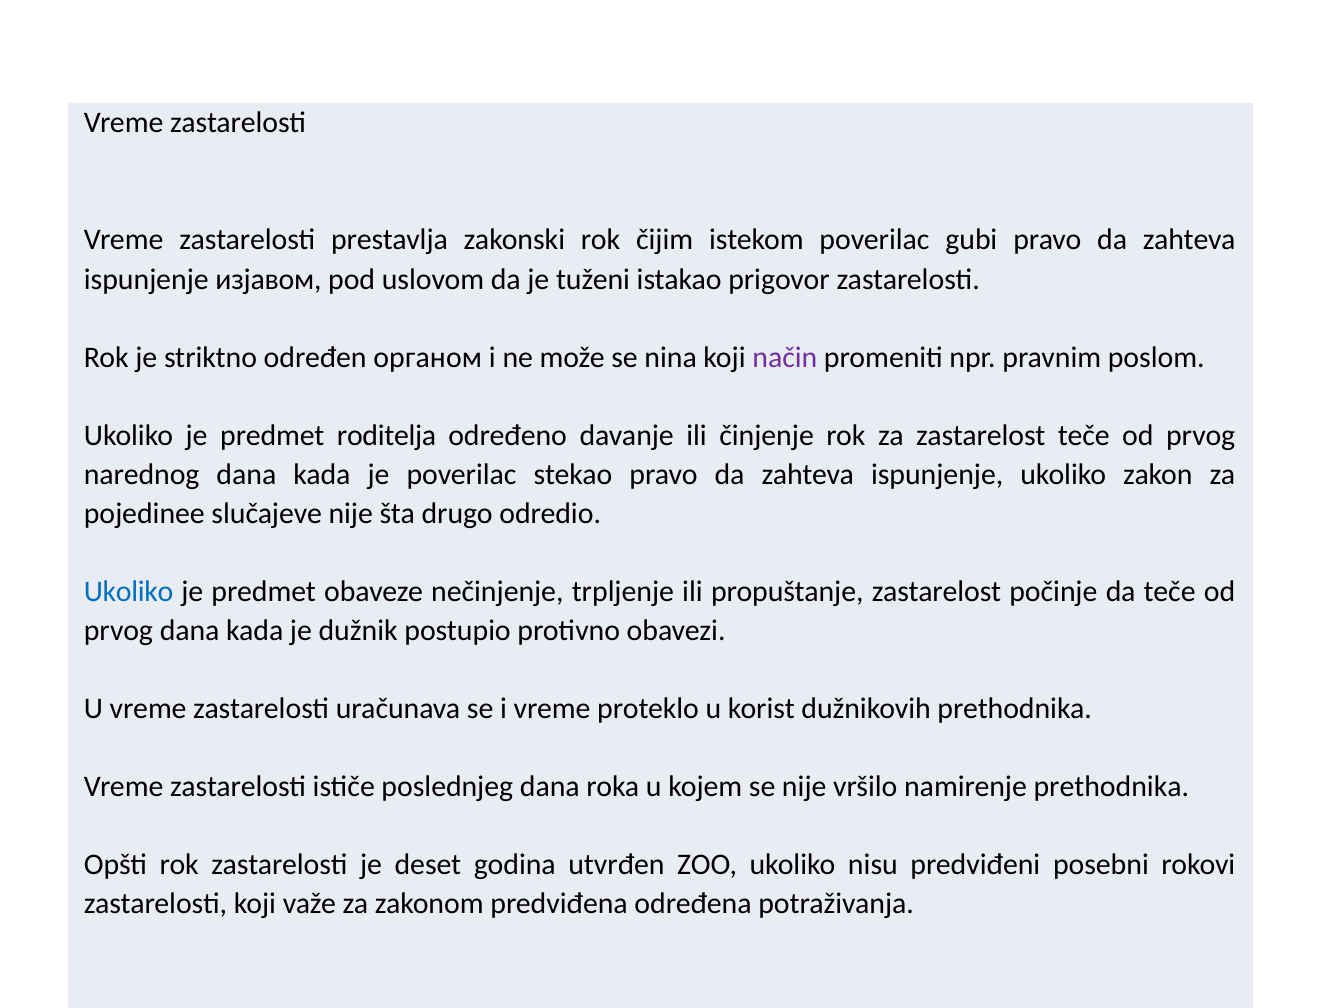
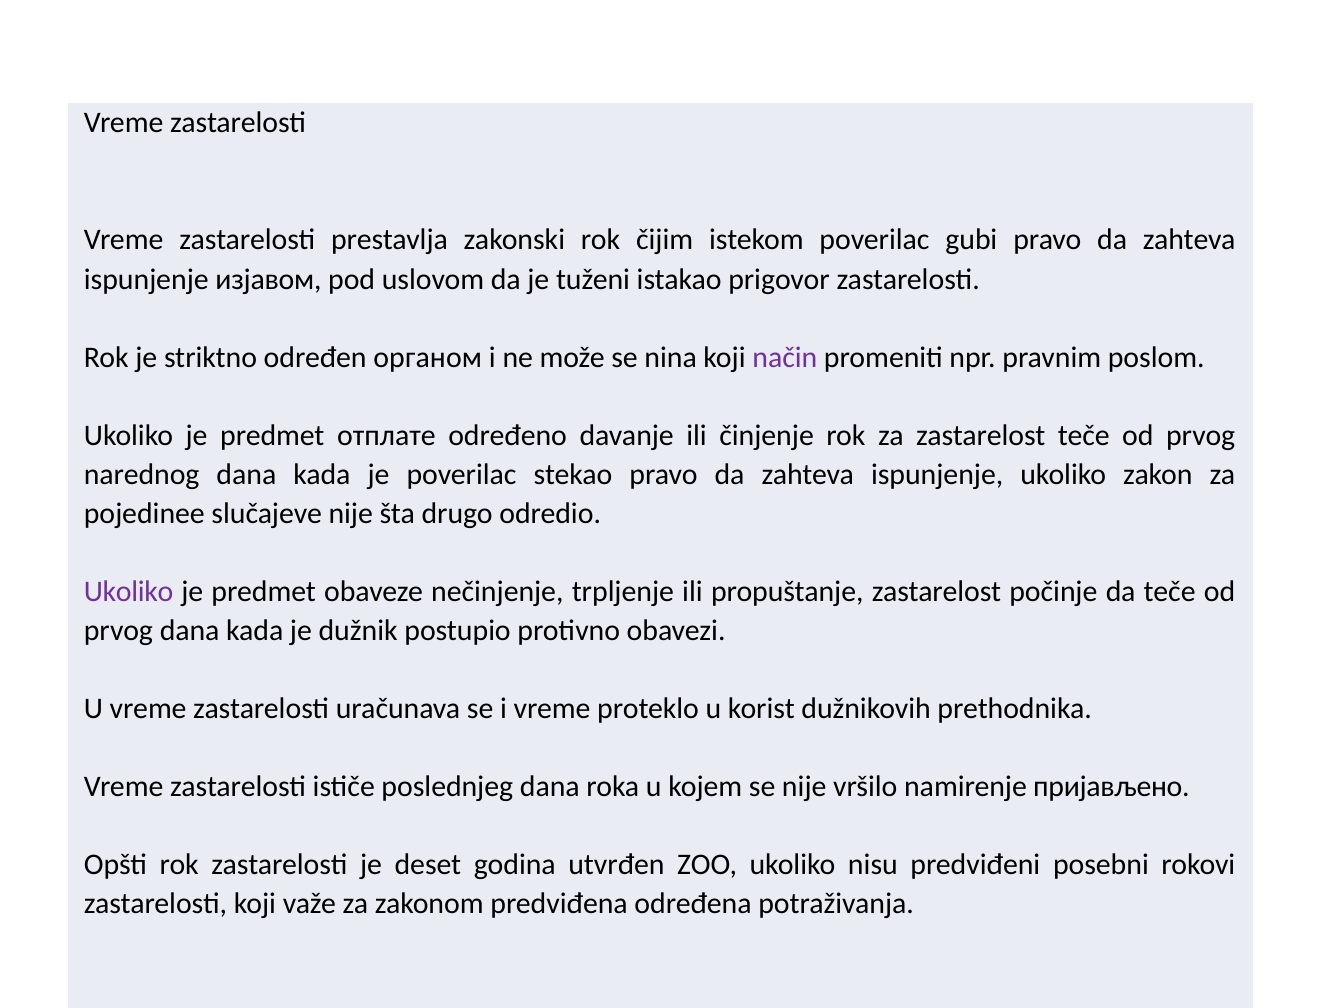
roditelja: roditelja -> отплате (386, 435)
Ukoliko colour: blue -> purple (129, 592)
namirenje prethodnika: prethodnika -> пријављено (1111, 787)
